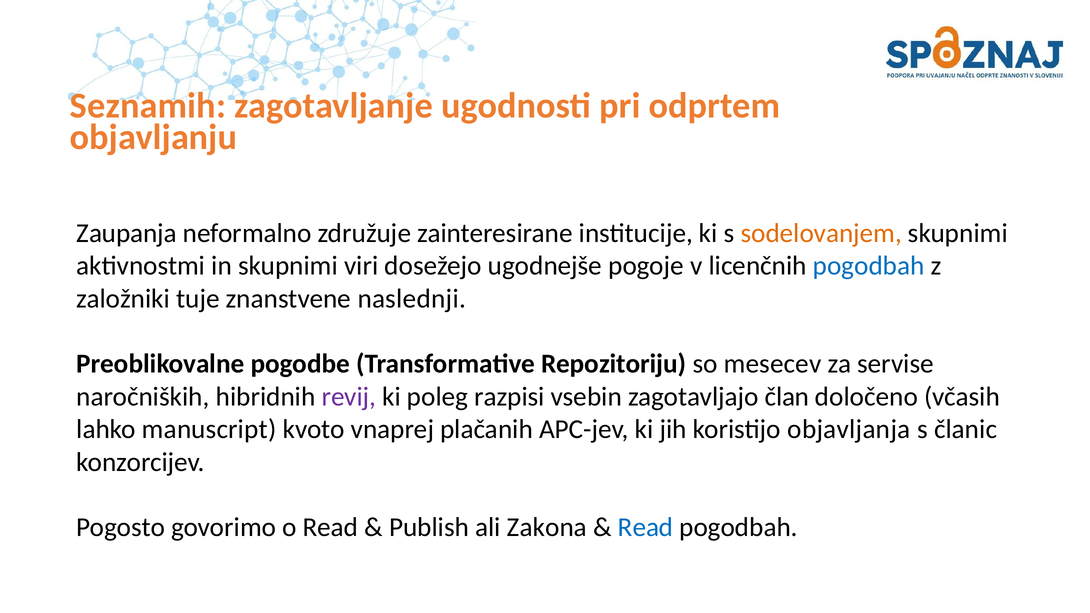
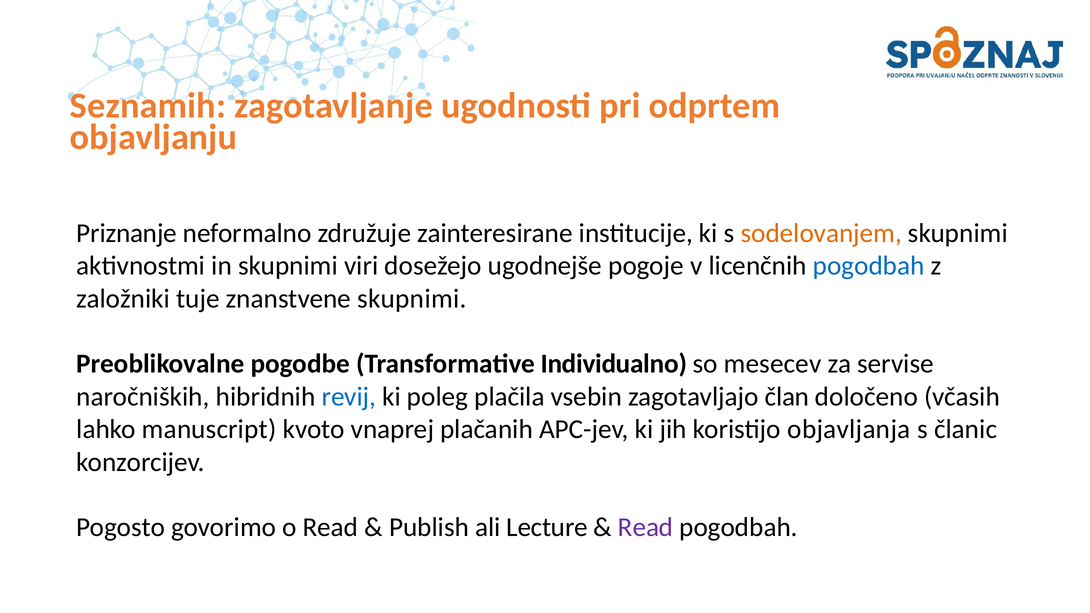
Zaupanja: Zaupanja -> Priznanje (127, 233)
znanstvene naslednji: naslednji -> skupnimi (412, 299)
Repozitoriju: Repozitoriju -> Individualno (614, 364)
revij colour: purple -> blue (349, 397)
razpisi: razpisi -> plačila (509, 397)
Zakona: Zakona -> Lecture (547, 528)
Read colour: blue -> purple (646, 528)
